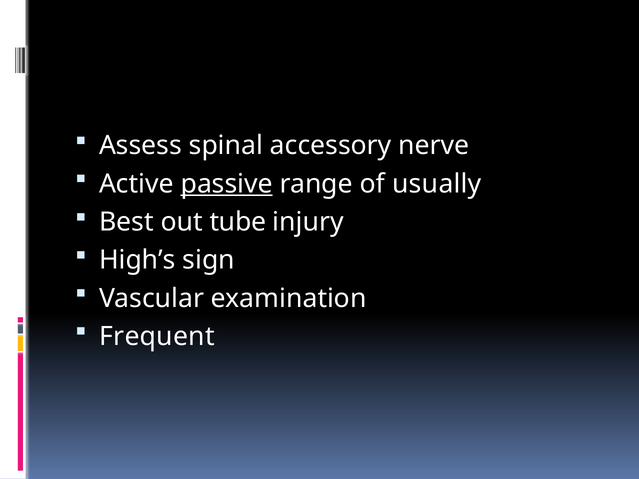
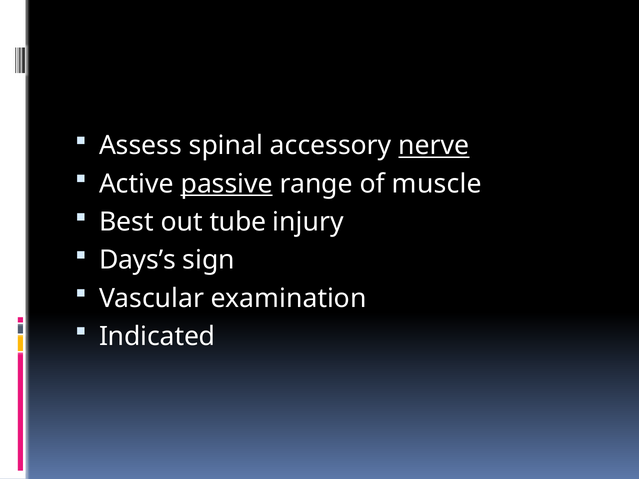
nerve underline: none -> present (434, 146)
usually: usually -> muscle (437, 184)
High’s: High’s -> Days’s (137, 260)
Frequent: Frequent -> Indicated (157, 337)
